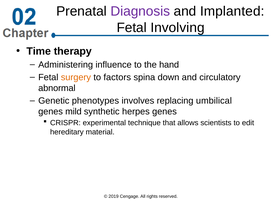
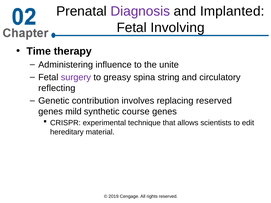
hand: hand -> unite (169, 65)
surgery colour: orange -> purple (76, 77)
factors: factors -> greasy (117, 77)
down: down -> string (169, 77)
abnormal: abnormal -> reflecting (57, 88)
phenotypes: phenotypes -> contribution (95, 101)
replacing umbilical: umbilical -> reserved (214, 101)
herpes: herpes -> course (136, 112)
